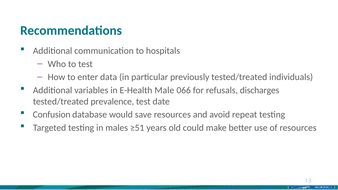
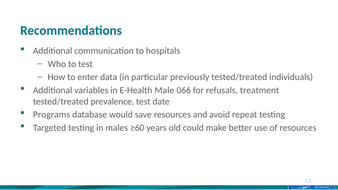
discharges: discharges -> treatment (260, 90)
Confusion: Confusion -> Programs (52, 115)
≥51: ≥51 -> ≥60 (137, 128)
